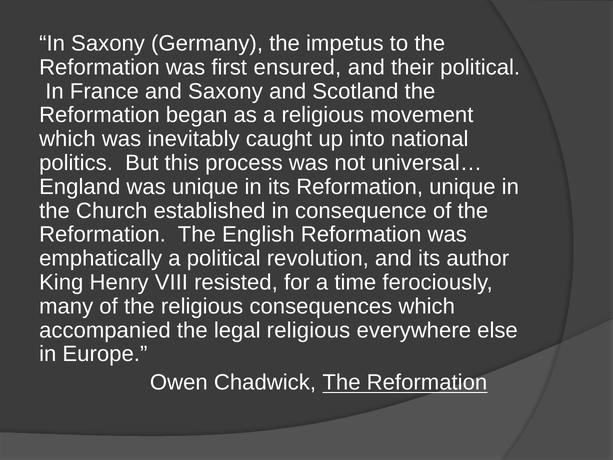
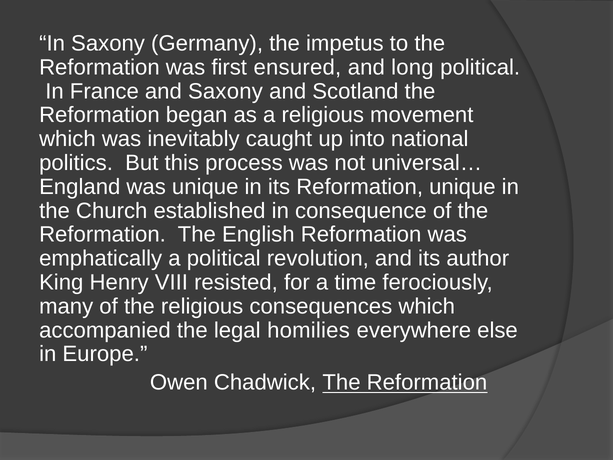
their: their -> long (412, 67)
legal religious: religious -> homilies (308, 330)
